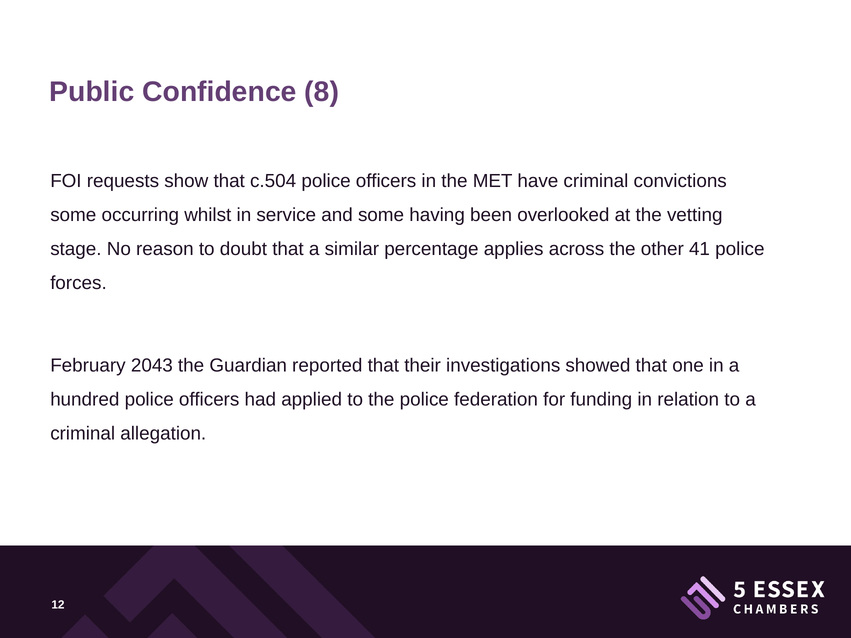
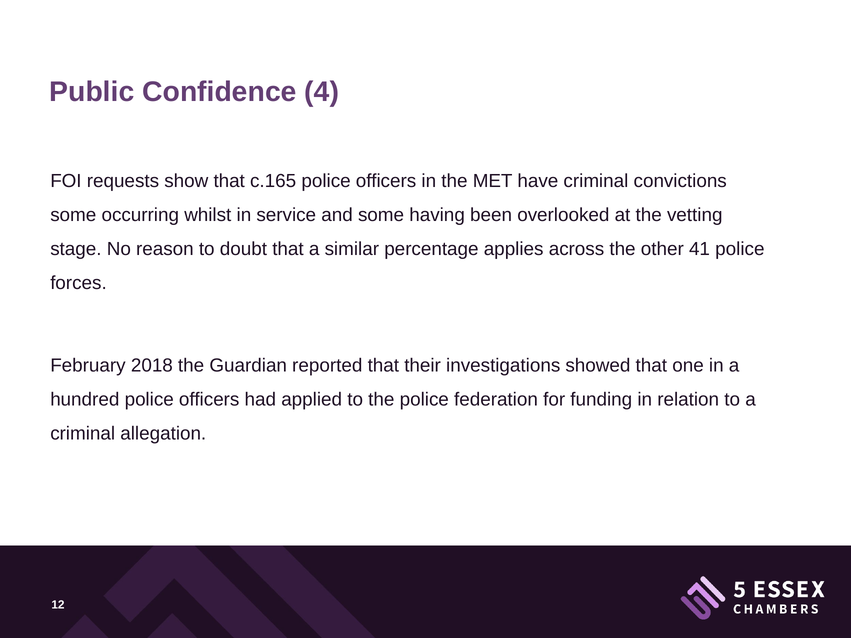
8: 8 -> 4 (322, 92)
c.504: c.504 -> c.165 (273, 181)
2043: 2043 -> 2018 (152, 365)
